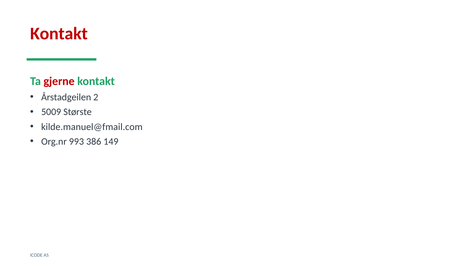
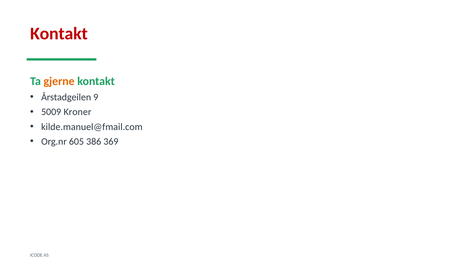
gjerne colour: red -> orange (59, 81)
2: 2 -> 9 (96, 97)
Største: Største -> Kroner (77, 112)
993: 993 -> 605 (76, 142)
149: 149 -> 369 (111, 142)
